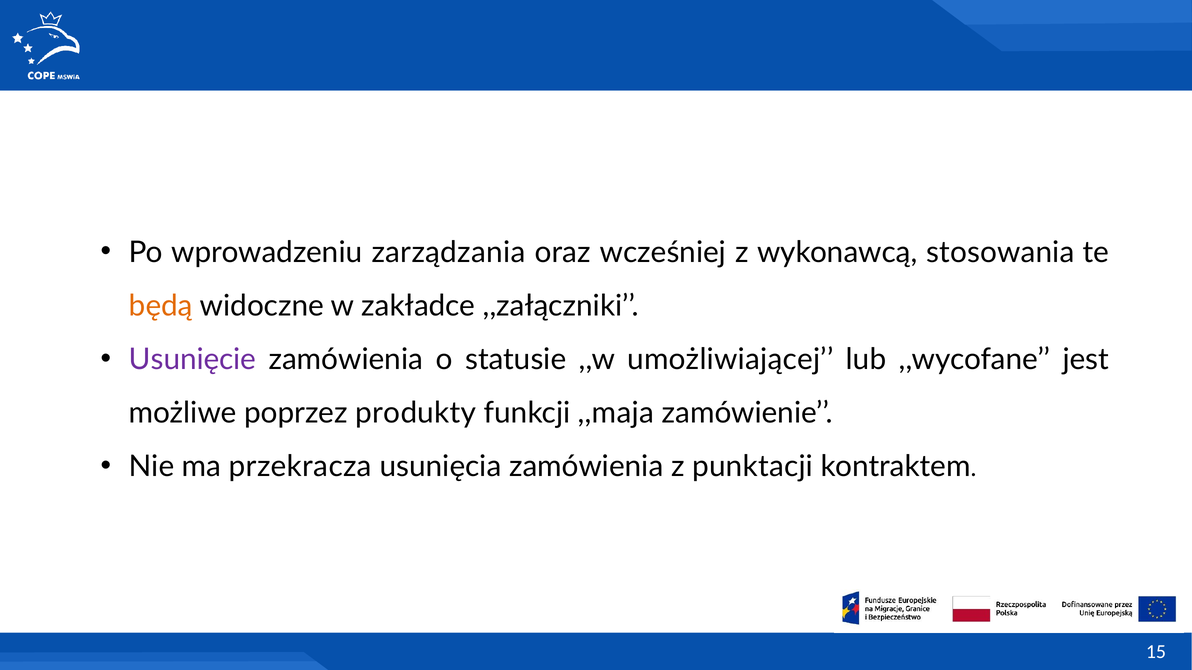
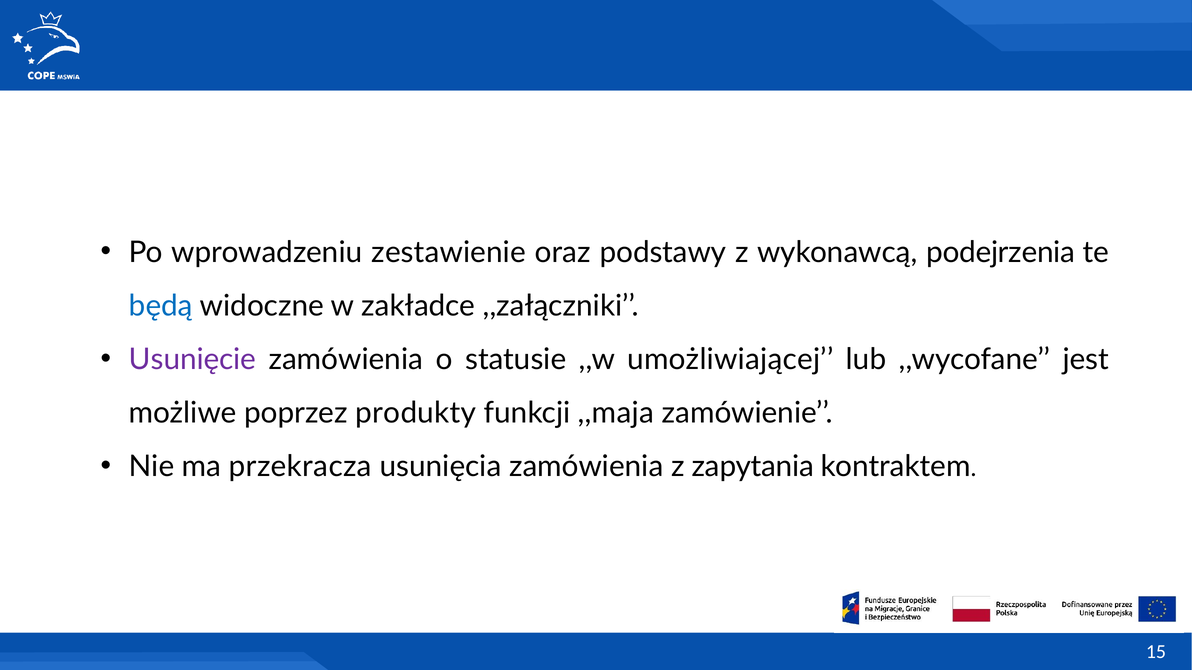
zarządzania: zarządzania -> zestawienie (449, 252)
wcześniej: wcześniej -> podstawy (663, 252)
stosowania: stosowania -> podejrzenia (1001, 252)
będą colour: orange -> blue (161, 306)
punktacji: punktacji -> zapytania (753, 467)
